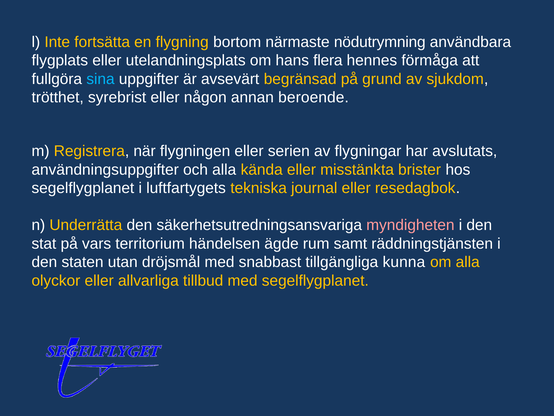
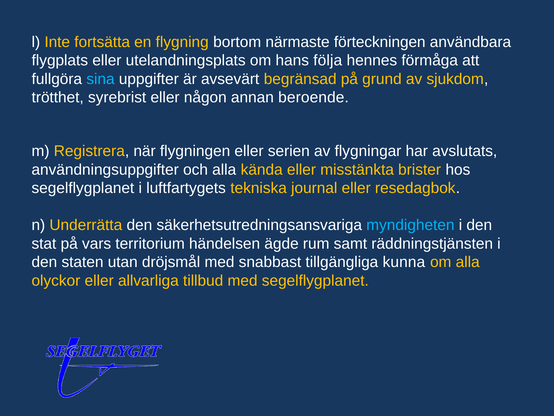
nödutrymning: nödutrymning -> förteckningen (380, 42)
flera: flera -> följa (328, 60)
myndigheten colour: pink -> light blue (410, 225)
